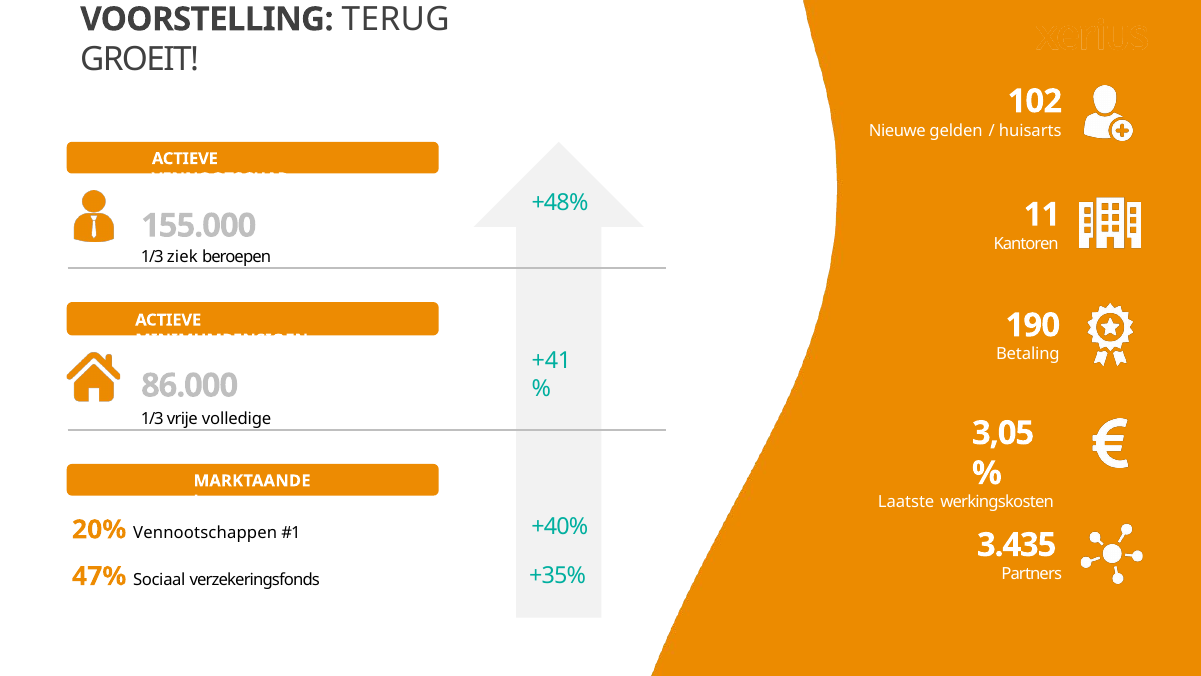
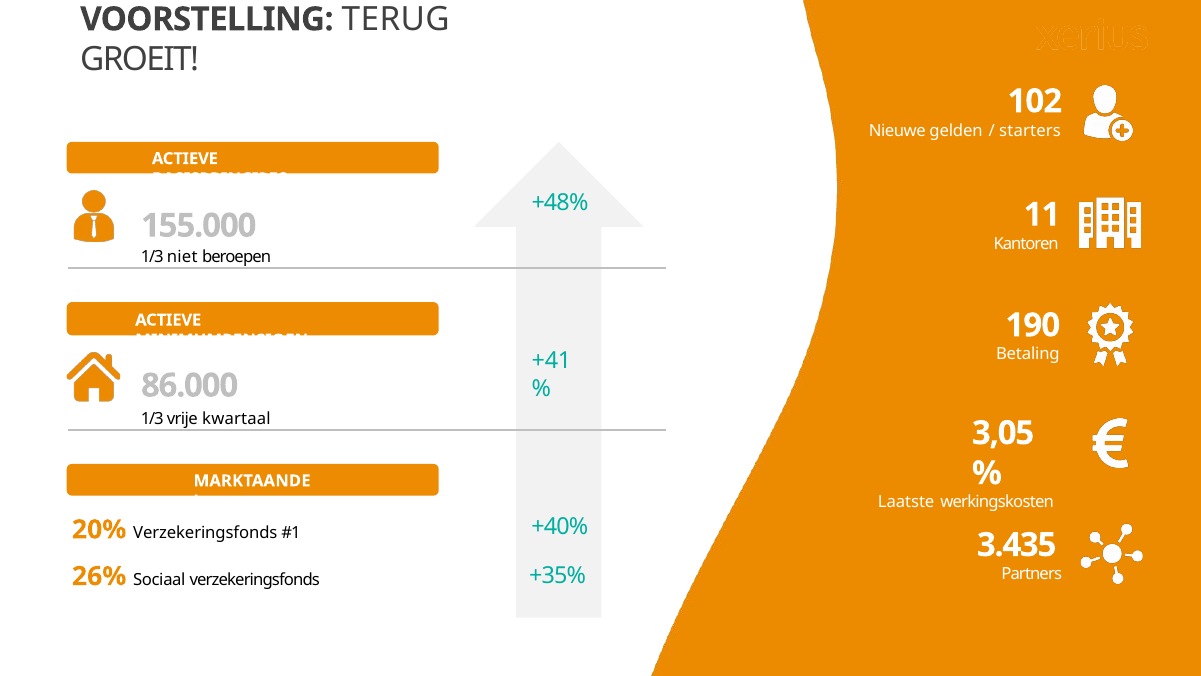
huisarts: huisarts -> starters (1030, 130)
VENNOOTSCHAP: VENNOOTSCHAP -> BASISPRINCIPES (220, 179)
ziek: ziek -> niet (182, 257)
volledige: volledige -> kwartaal (236, 419)
20% Vennootschappen: Vennootschappen -> Verzekeringsfonds (205, 533)
47%: 47% -> 26% (99, 576)
